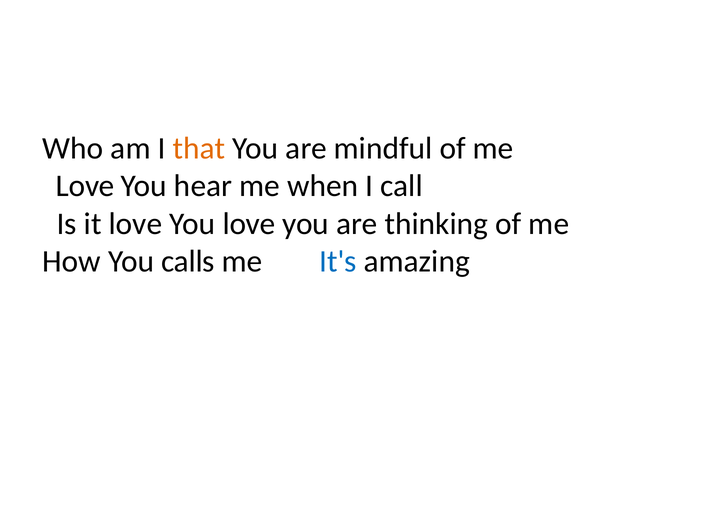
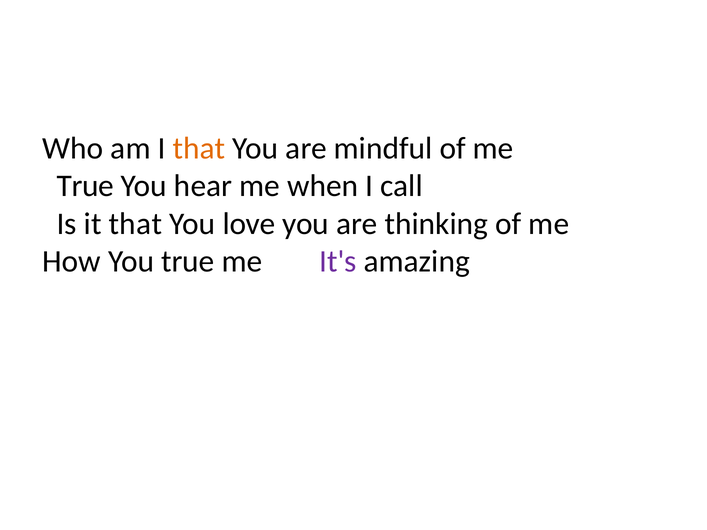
Love: Love -> True (85, 186)
it love: love -> that (135, 224)
You calls: calls -> true (188, 261)
It's colour: blue -> purple (338, 261)
